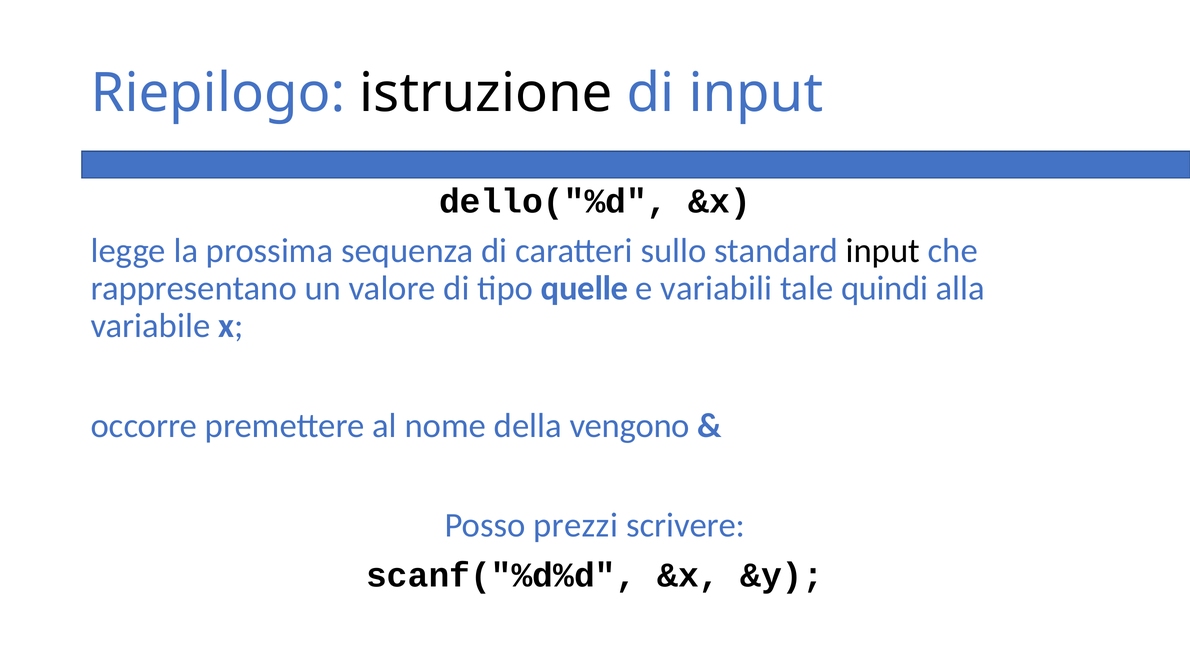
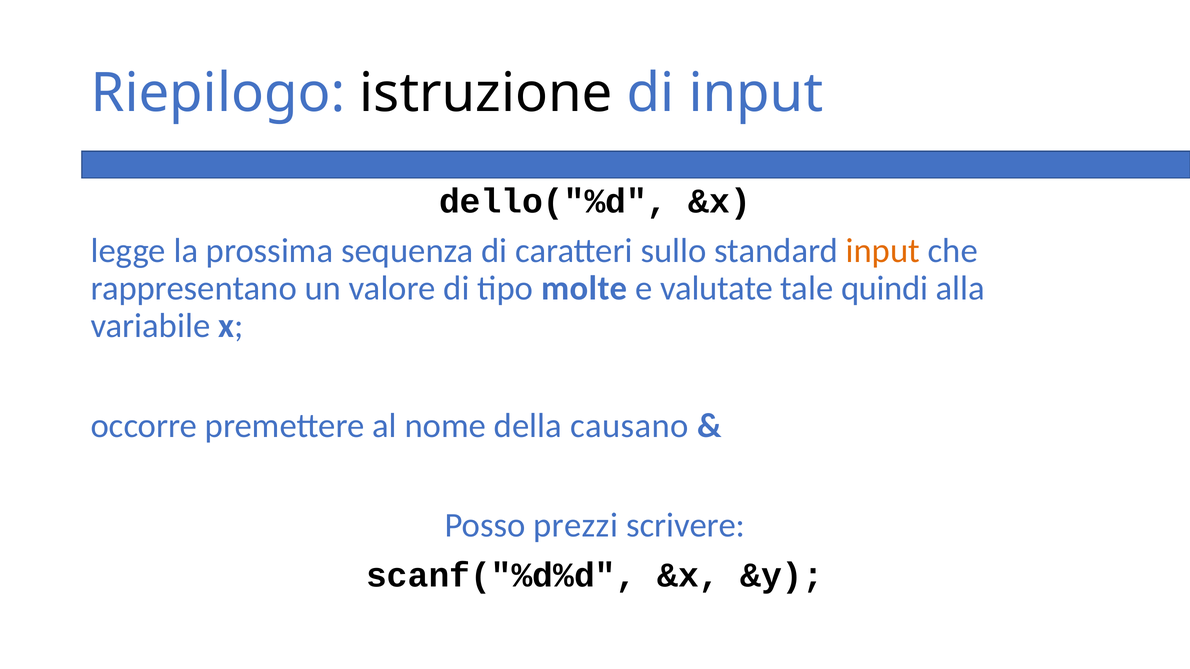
input colour: black -> orange (883, 251)
quelle: quelle -> molte (584, 289)
variabili: variabili -> valutate (717, 289)
vengono: vengono -> causano (629, 426)
